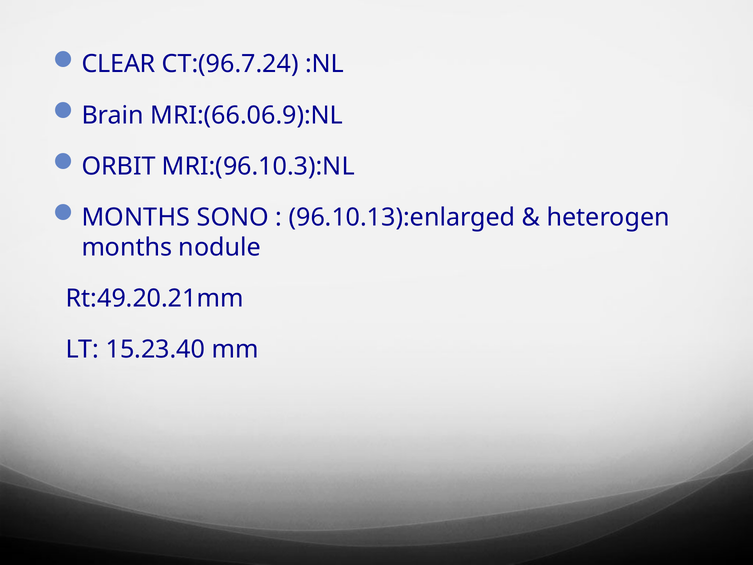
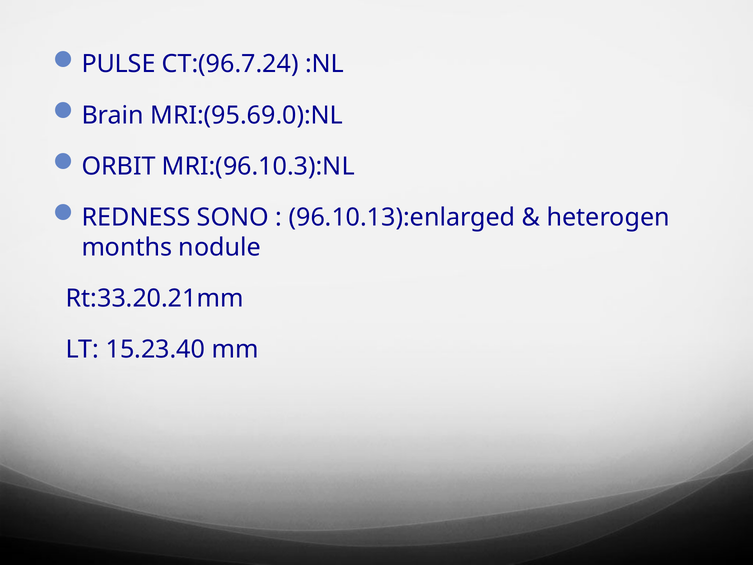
CLEAR: CLEAR -> PULSE (119, 64)
MRI:(66.06.9):NL: MRI:(66.06.9):NL -> MRI:(95.69.0):NL (247, 115)
MONTHS: MONTHS -> REDNESS (136, 217)
Rt:49.20.21mm: Rt:49.20.21mm -> Rt:33.20.21mm (155, 298)
